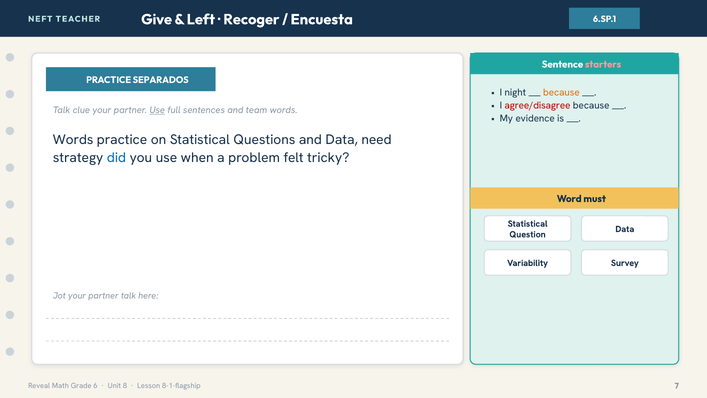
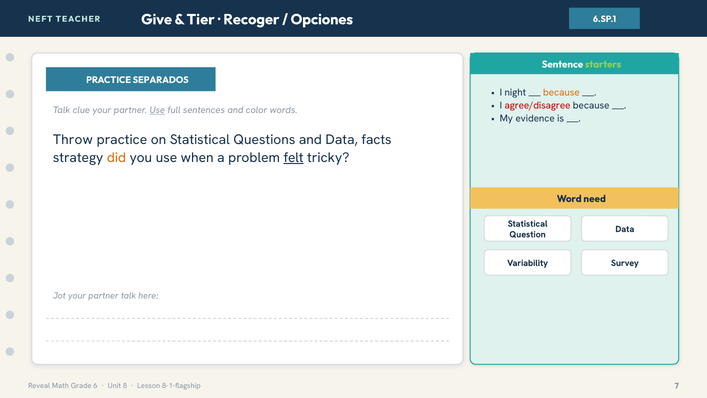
Left: Left -> Tier (201, 19)
Encuesta: Encuesta -> Opciones (322, 19)
starters colour: pink -> light green (603, 64)
team: team -> color (257, 110)
Words: Words -> Throw (73, 140)
need: need -> facts (377, 140)
did colour: blue -> orange (116, 158)
felt underline: none -> present (294, 158)
must: must -> need (595, 199)
